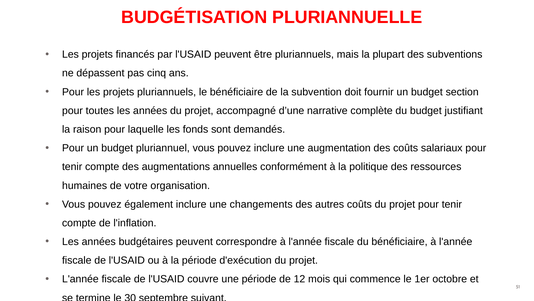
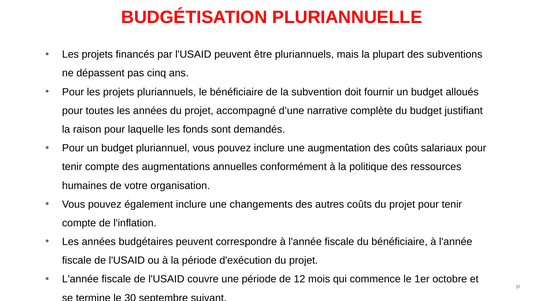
section: section -> alloués (462, 92)
